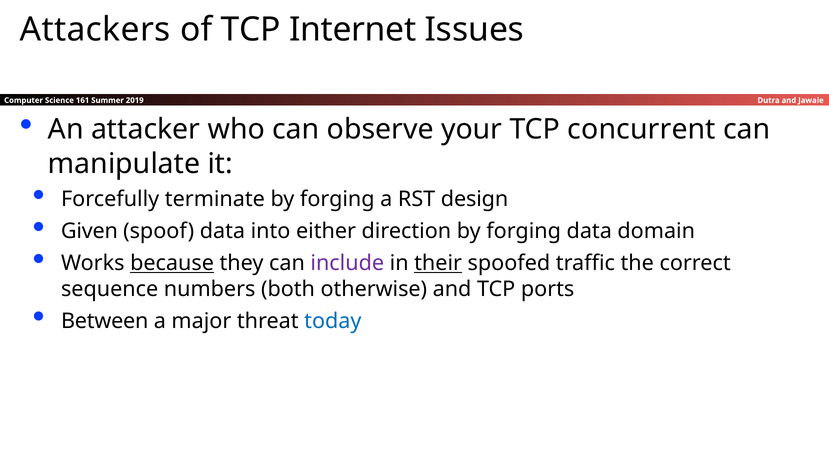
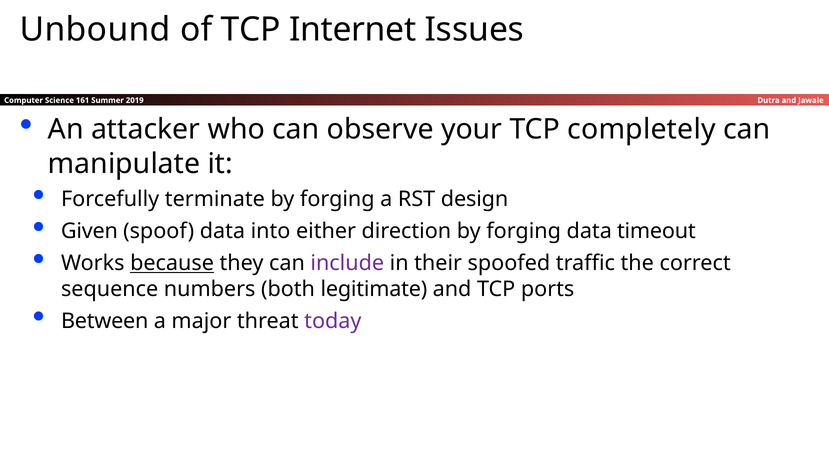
Attackers: Attackers -> Unbound (95, 30)
concurrent: concurrent -> completely (642, 130)
domain: domain -> timeout (656, 231)
their underline: present -> none (438, 263)
otherwise: otherwise -> legitimate (374, 289)
today colour: blue -> purple (333, 321)
